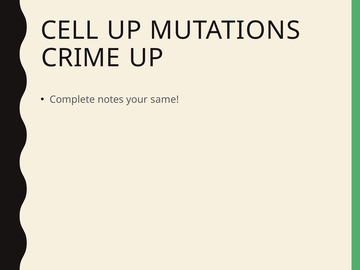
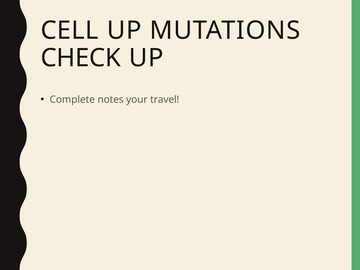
CRIME: CRIME -> CHECK (81, 58)
same: same -> travel (165, 100)
